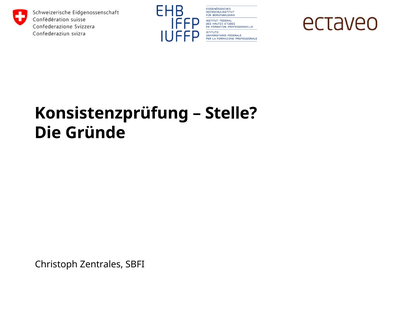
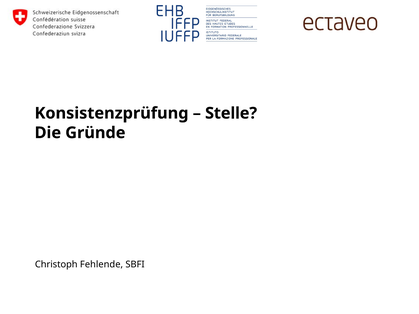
Zentrales: Zentrales -> Fehlende (102, 265)
